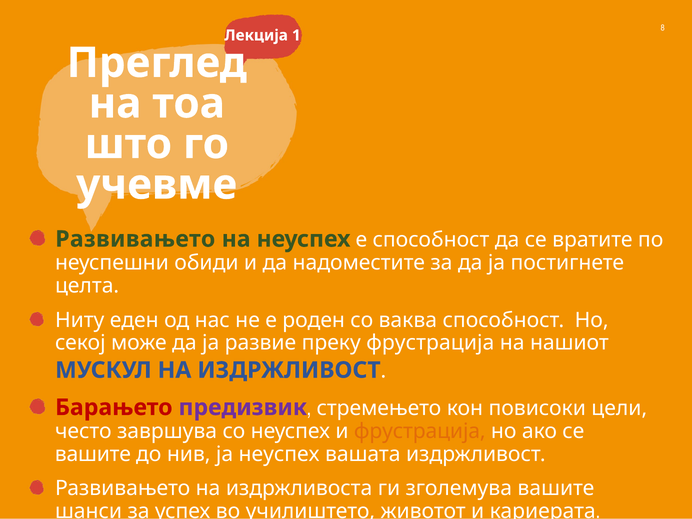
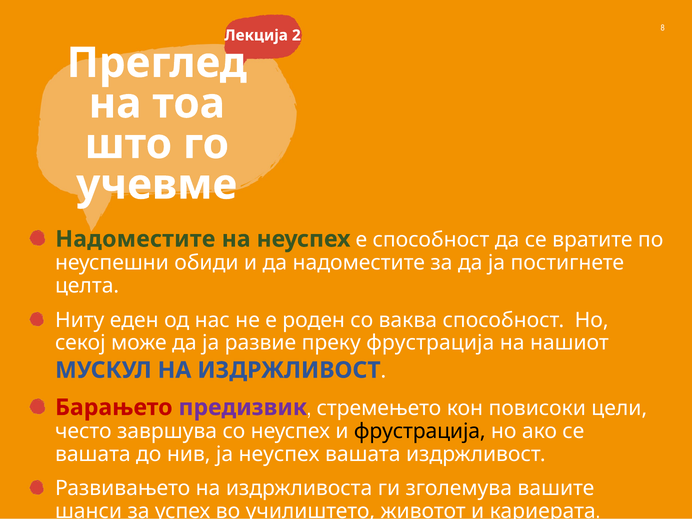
1: 1 -> 2 (296, 35)
Развивањето: Развивањето -> Надоместите (135, 239)
фрустрација colour: orange -> black (420, 431)
вашите: вашите -> вашата (93, 454)
